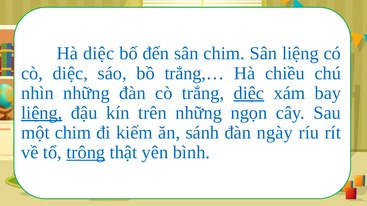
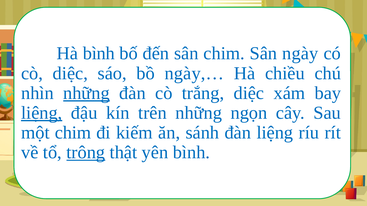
Hà diệc: diệc -> bình (99, 54)
Sân liệng: liệng -> ngày (300, 54)
trắng,…: trắng,… -> ngày,… (194, 73)
những underline: none -> present (86, 93)
diệc underline: present -> none (249, 93)
đàn ngày: ngày -> liệng (275, 133)
